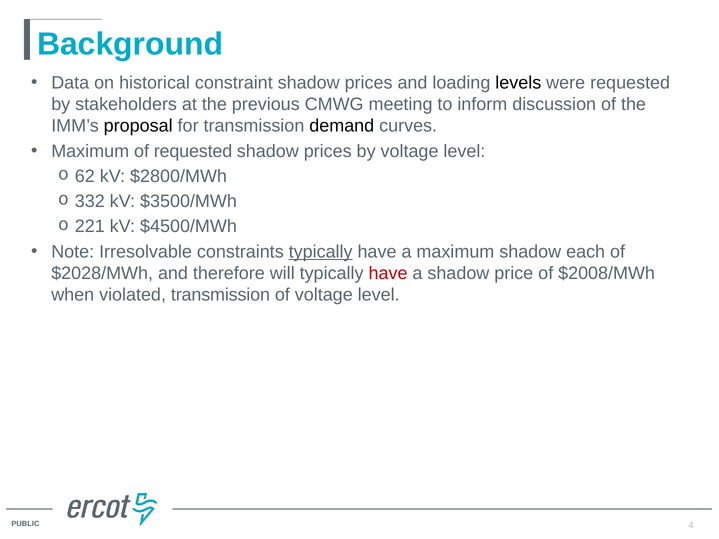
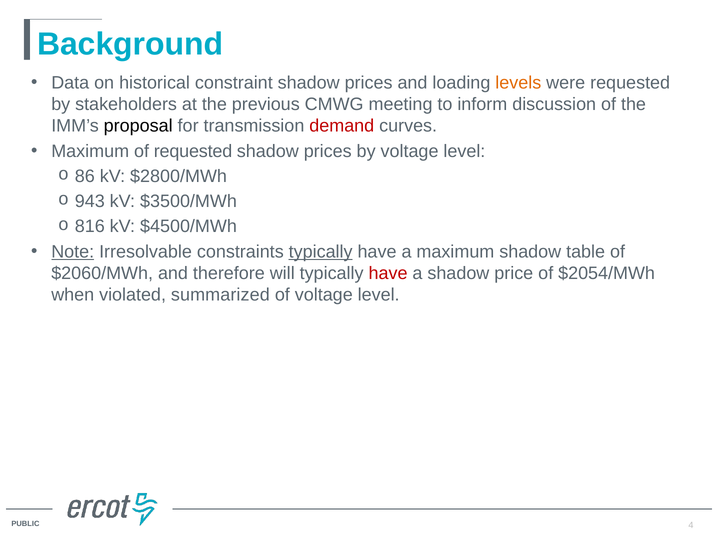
levels colour: black -> orange (518, 83)
demand colour: black -> red (342, 126)
62: 62 -> 86 (85, 176)
332: 332 -> 943 (90, 201)
221: 221 -> 816 (90, 227)
Note underline: none -> present (73, 252)
each: each -> table (586, 252)
$2028/MWh: $2028/MWh -> $2060/MWh (102, 273)
$2008/MWh: $2008/MWh -> $2054/MWh (607, 273)
violated transmission: transmission -> summarized (220, 295)
